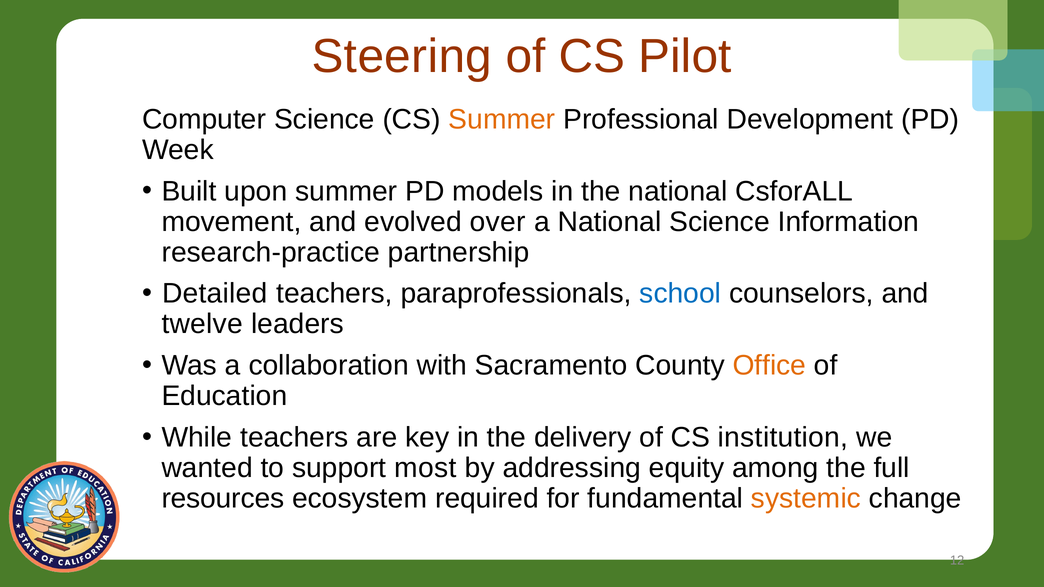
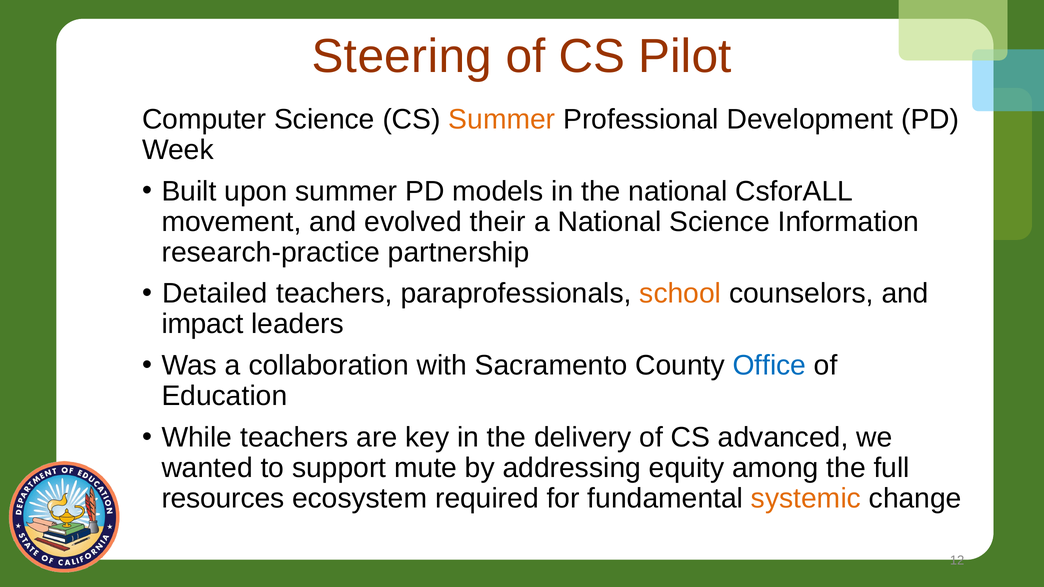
over: over -> their (498, 222)
school colour: blue -> orange (680, 294)
twelve: twelve -> impact (203, 324)
Office colour: orange -> blue (769, 366)
institution: institution -> advanced (783, 438)
most: most -> mute (426, 468)
